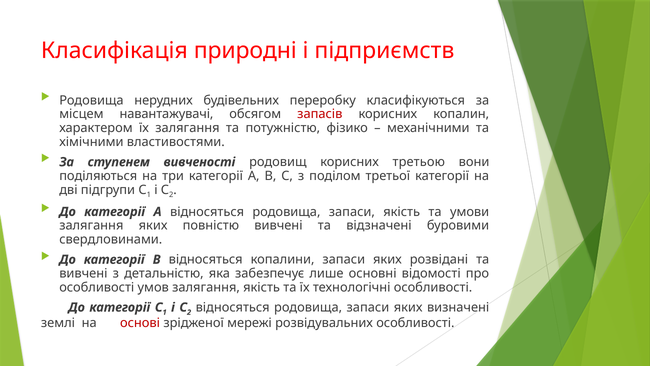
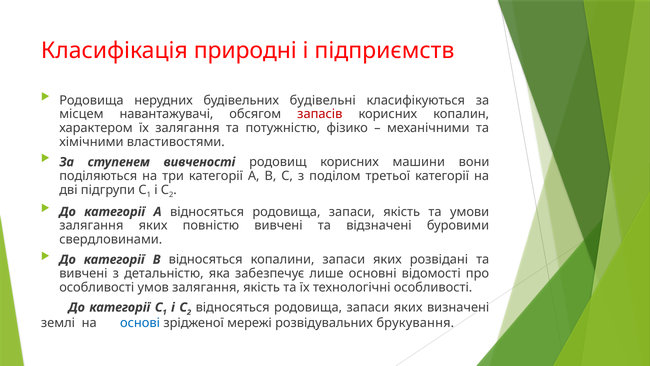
переробку: переробку -> будівельні (323, 100)
третьою: третьою -> машини (419, 162)
основі colour: red -> blue (140, 323)
розвідувальних особливості: особливості -> брукування (415, 323)
